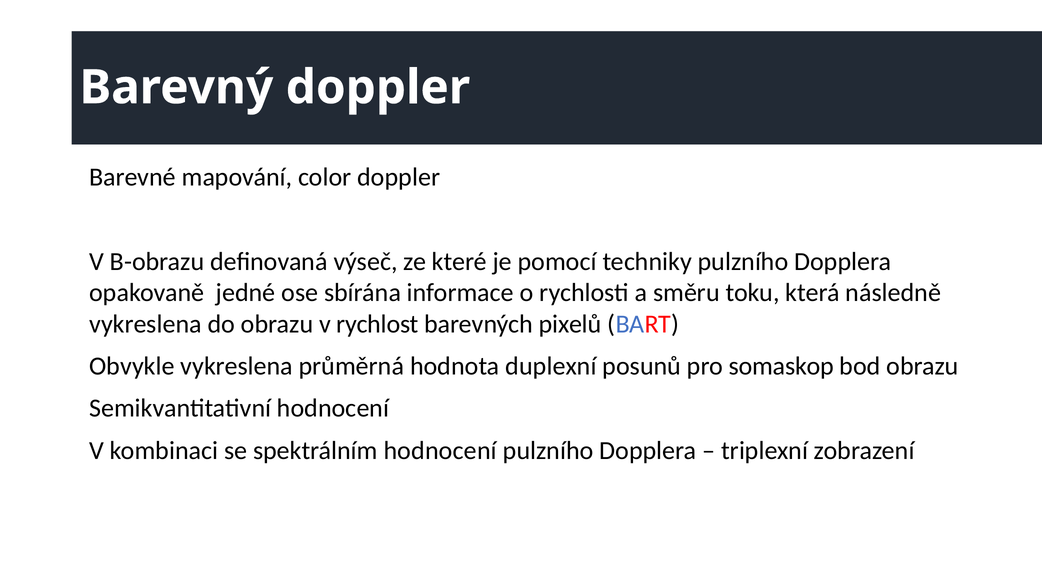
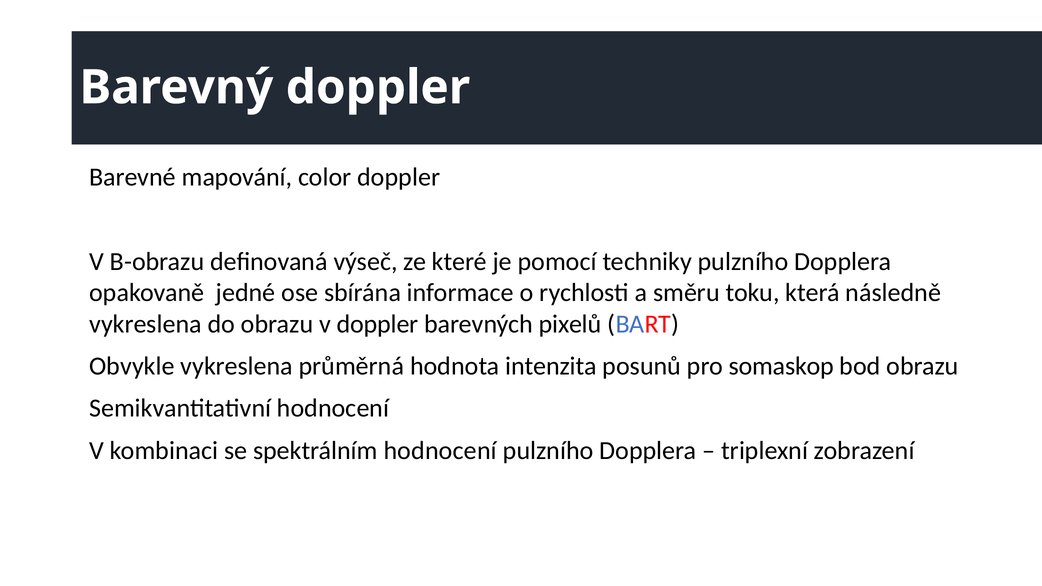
v rychlost: rychlost -> doppler (378, 324)
duplexní: duplexní -> intenzita (551, 366)
